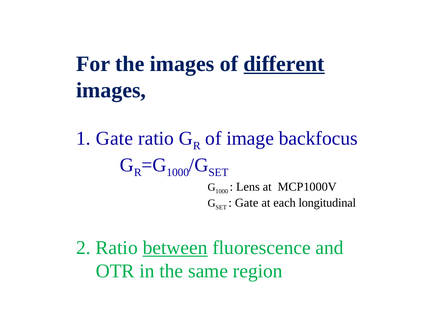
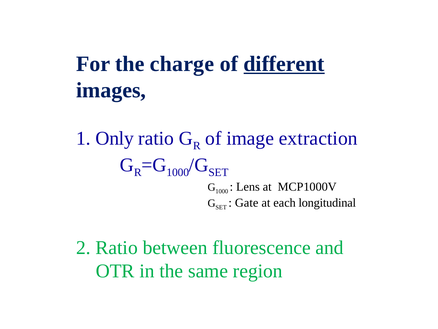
the images: images -> charge (182, 64)
1 Gate: Gate -> Only (115, 138)
backfocus: backfocus -> extraction (318, 138)
between underline: present -> none (175, 247)
